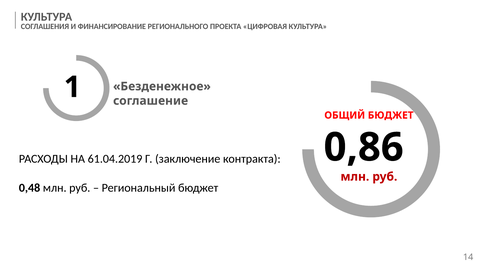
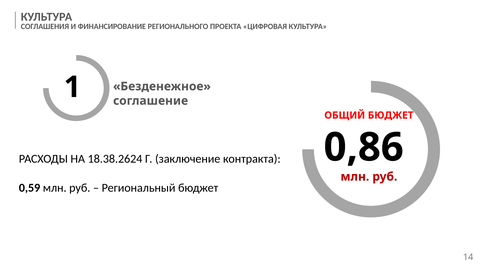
61.04.2019: 61.04.2019 -> 18.38.2624 (115, 159)
0,48: 0,48 -> 0,59 (30, 188)
